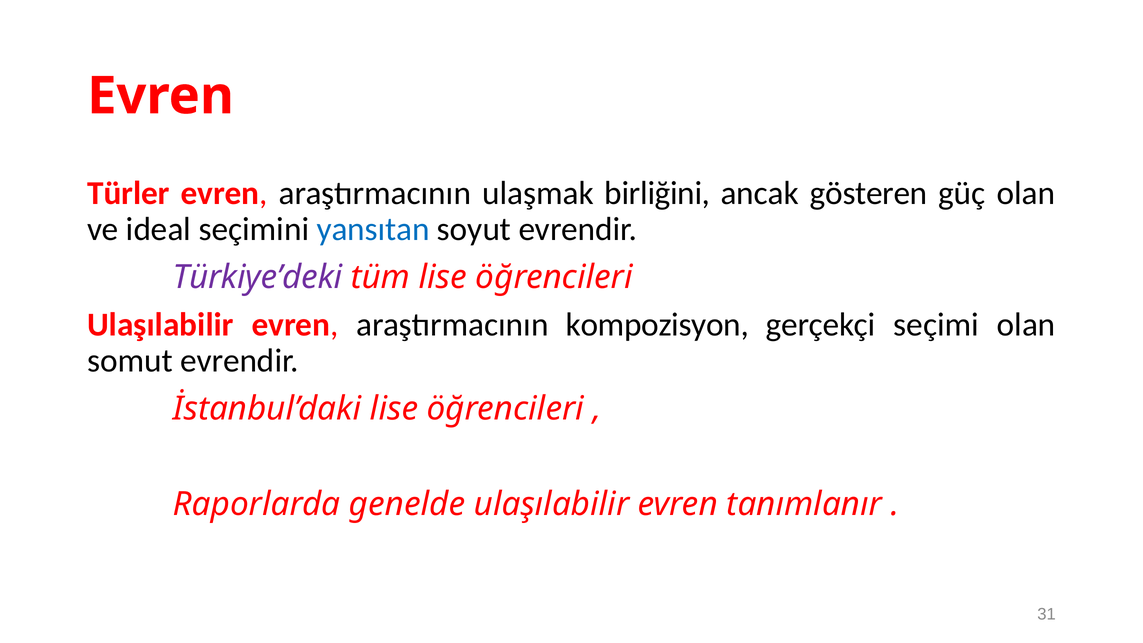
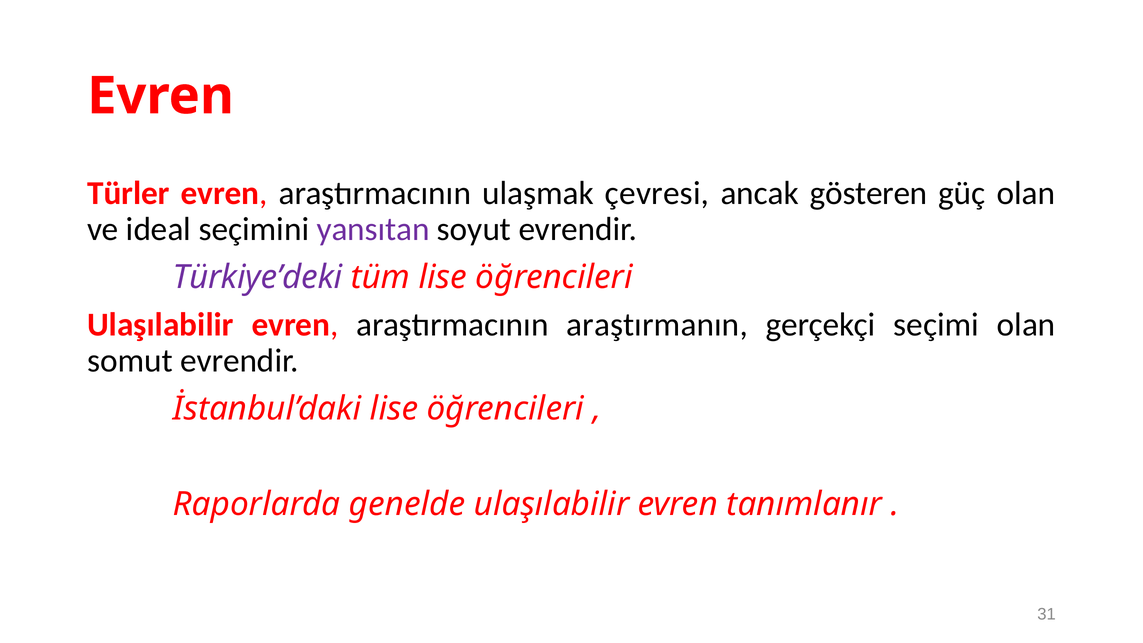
birliğini: birliğini -> çevresi (657, 193)
yansıtan colour: blue -> purple (373, 229)
kompozisyon: kompozisyon -> araştırmanın (657, 325)
